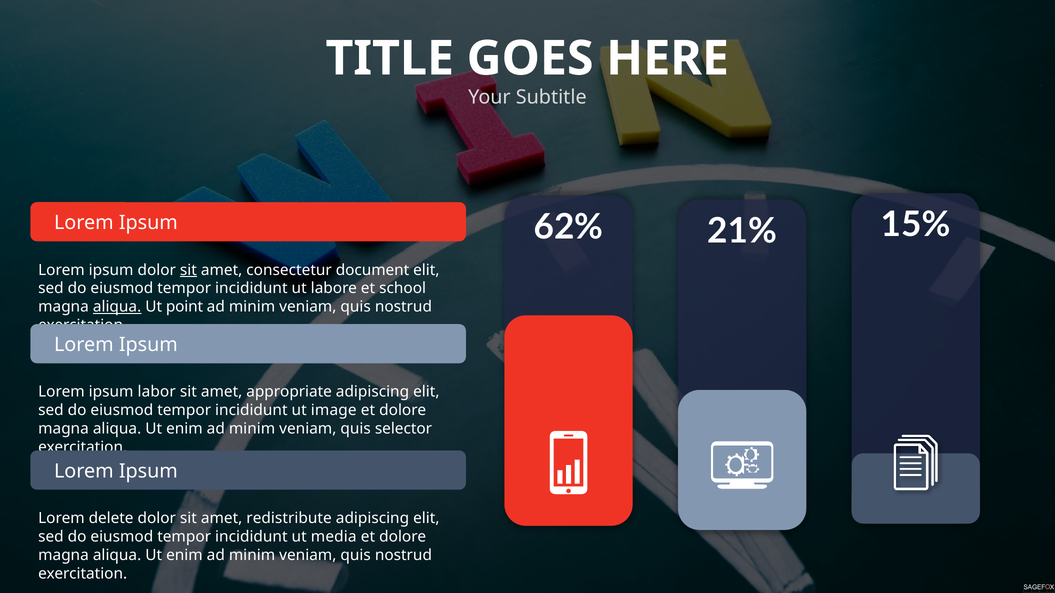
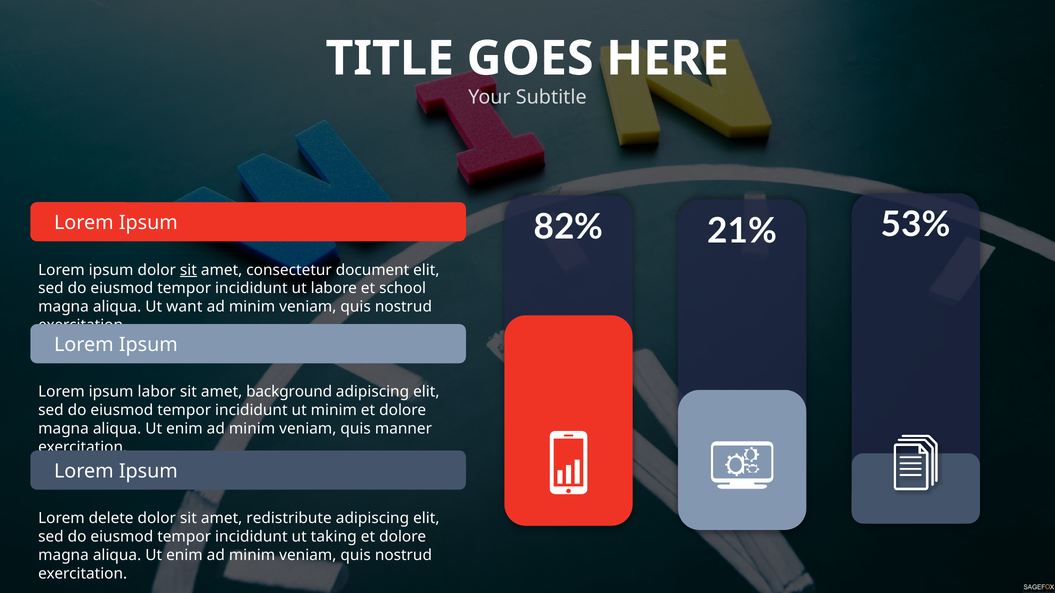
15%: 15% -> 53% (916, 225)
62%: 62% -> 82% (569, 227)
aliqua underline: present -> none (117, 307)
point: point -> want (184, 307)
appropriate: appropriate -> background (289, 392)
ut image: image -> minim (334, 411)
selector: selector -> manner (403, 429)
media: media -> taking (334, 537)
